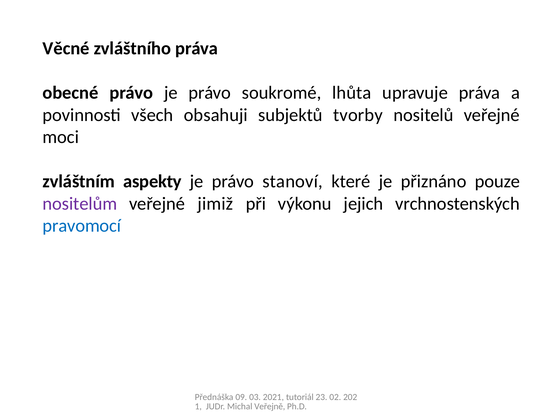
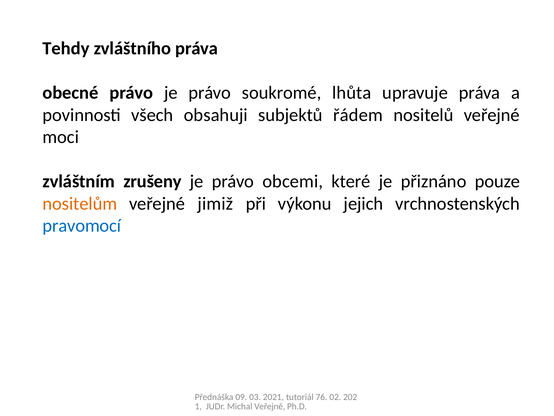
Věcné: Věcné -> Tehdy (66, 48)
tvorby: tvorby -> řádem (358, 115)
aspekty: aspekty -> zrušeny (152, 181)
stanoví: stanoví -> obcemi (293, 181)
nositelům colour: purple -> orange (80, 203)
23: 23 -> 76 (321, 397)
